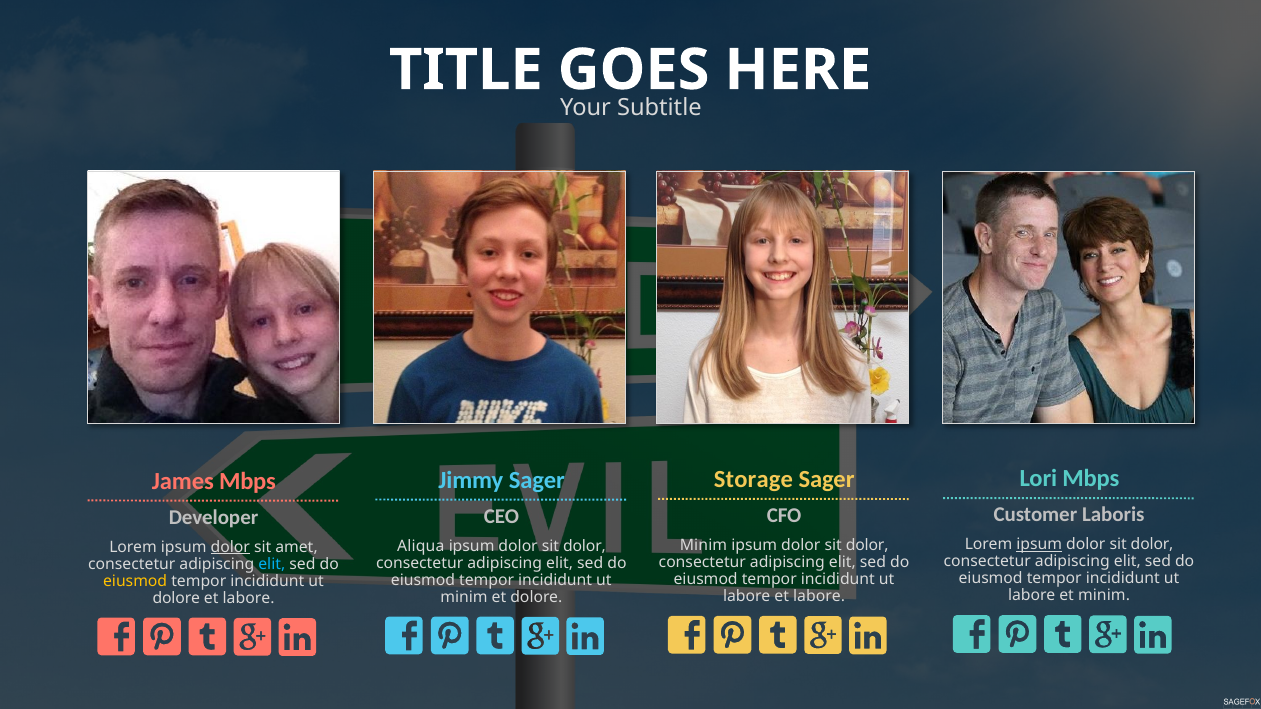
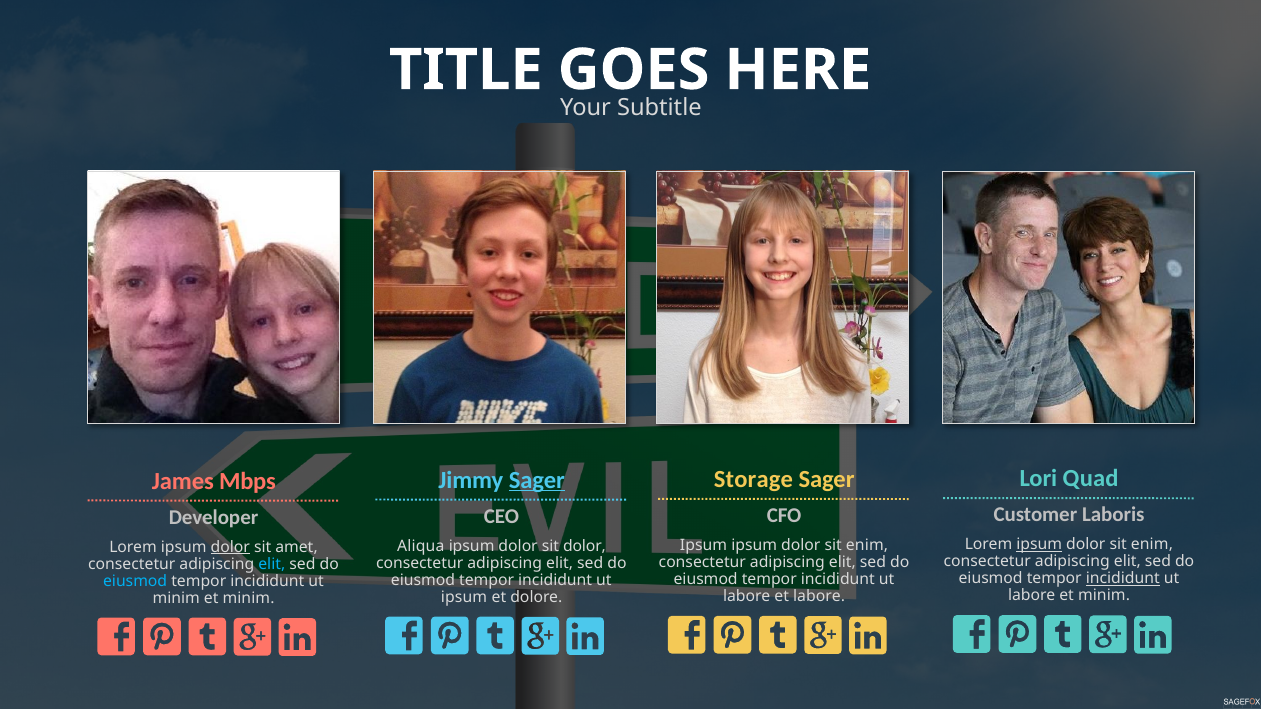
Lori Mbps: Mbps -> Quad (1091, 479)
Sager underline: none -> present (537, 480)
dolor: dolor -> enim (1152, 545)
Minim: Minim -> Ipsum (704, 545)
dolor: dolor -> enim (867, 545)
incididunt underline: none -> present (1123, 579)
eiusmod colour: yellow -> light blue (135, 581)
minim: minim -> ipsum (464, 597)
dolore: dolore -> minim (176, 598)
labore: labore -> minim (249, 598)
